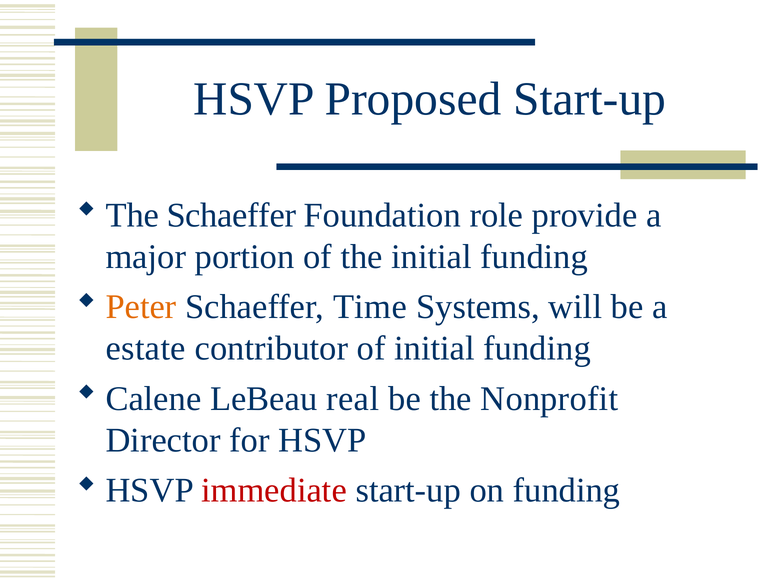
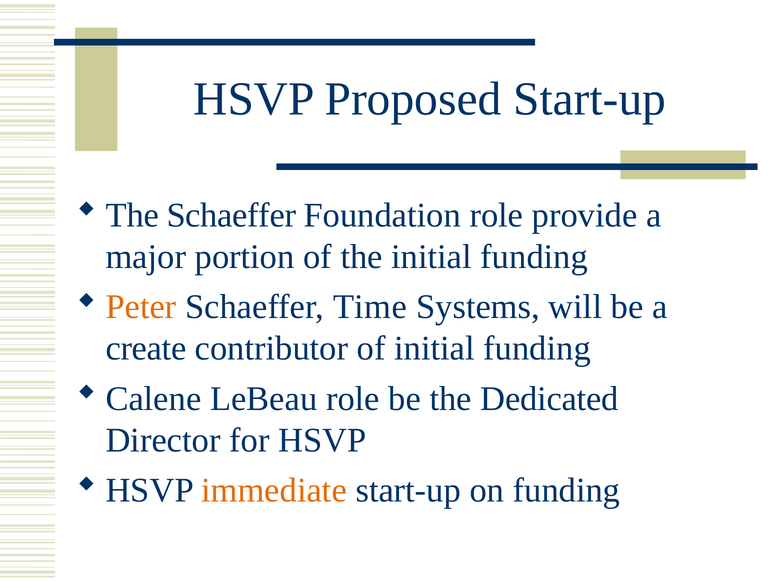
estate: estate -> create (146, 348)
LeBeau real: real -> role (353, 398)
Nonprofit: Nonprofit -> Dedicated (550, 398)
immediate colour: red -> orange (274, 490)
